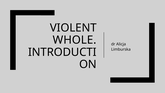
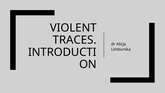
WHOLE: WHOLE -> TRACES (75, 40)
